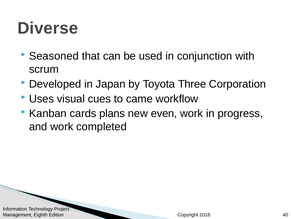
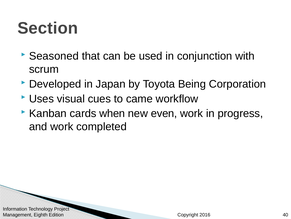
Diverse: Diverse -> Section (48, 28)
Three: Three -> Being (192, 84)
plans: plans -> when (112, 113)
